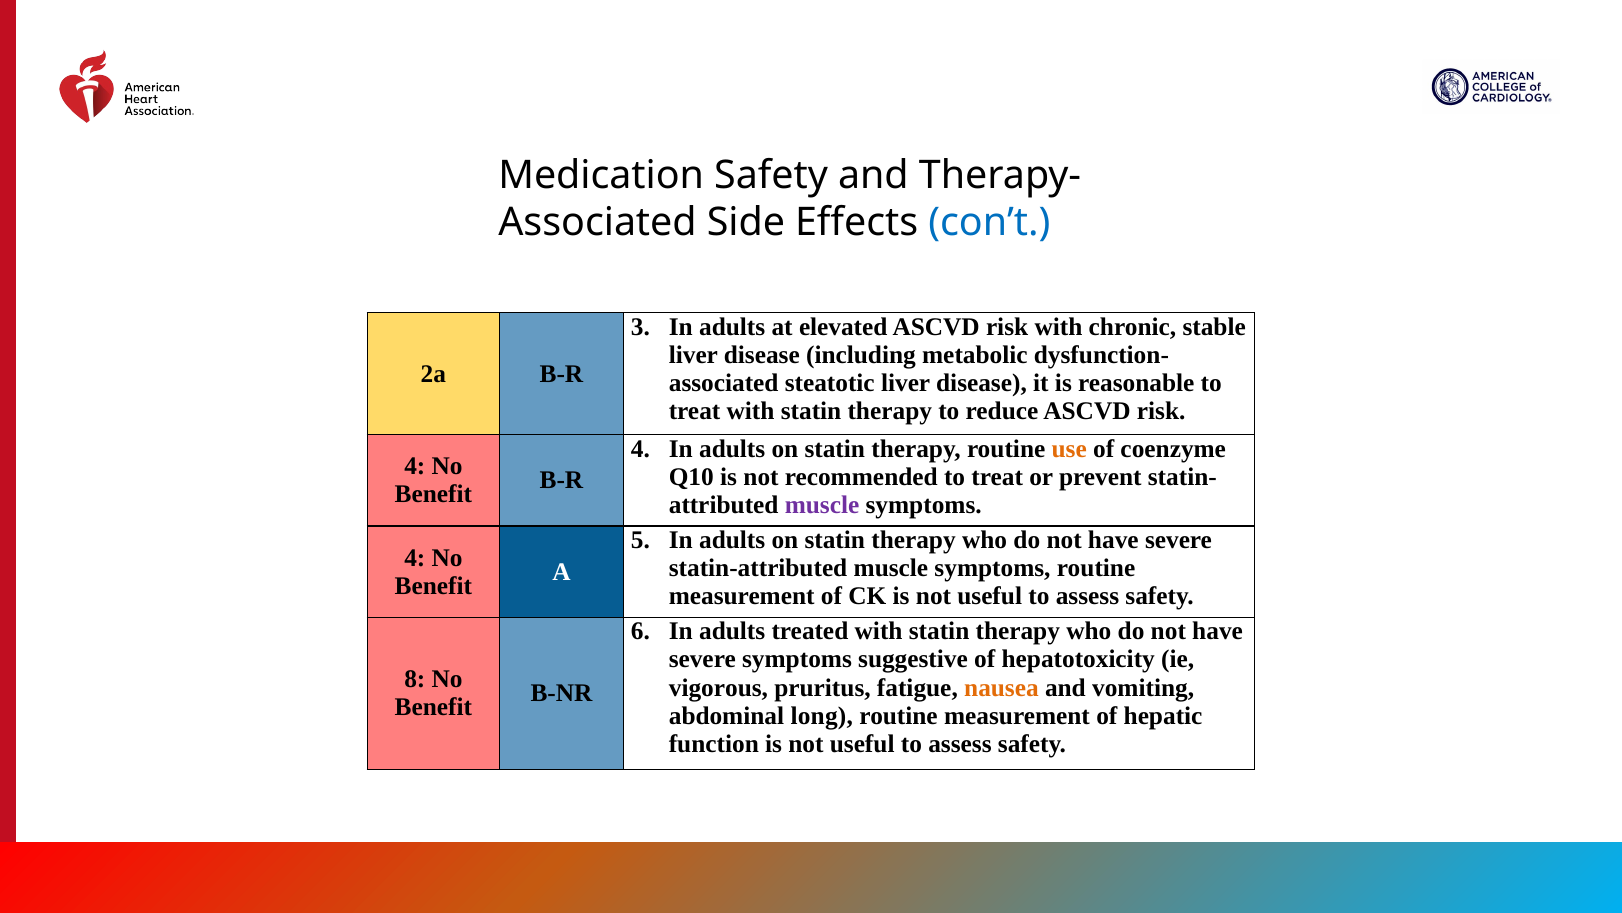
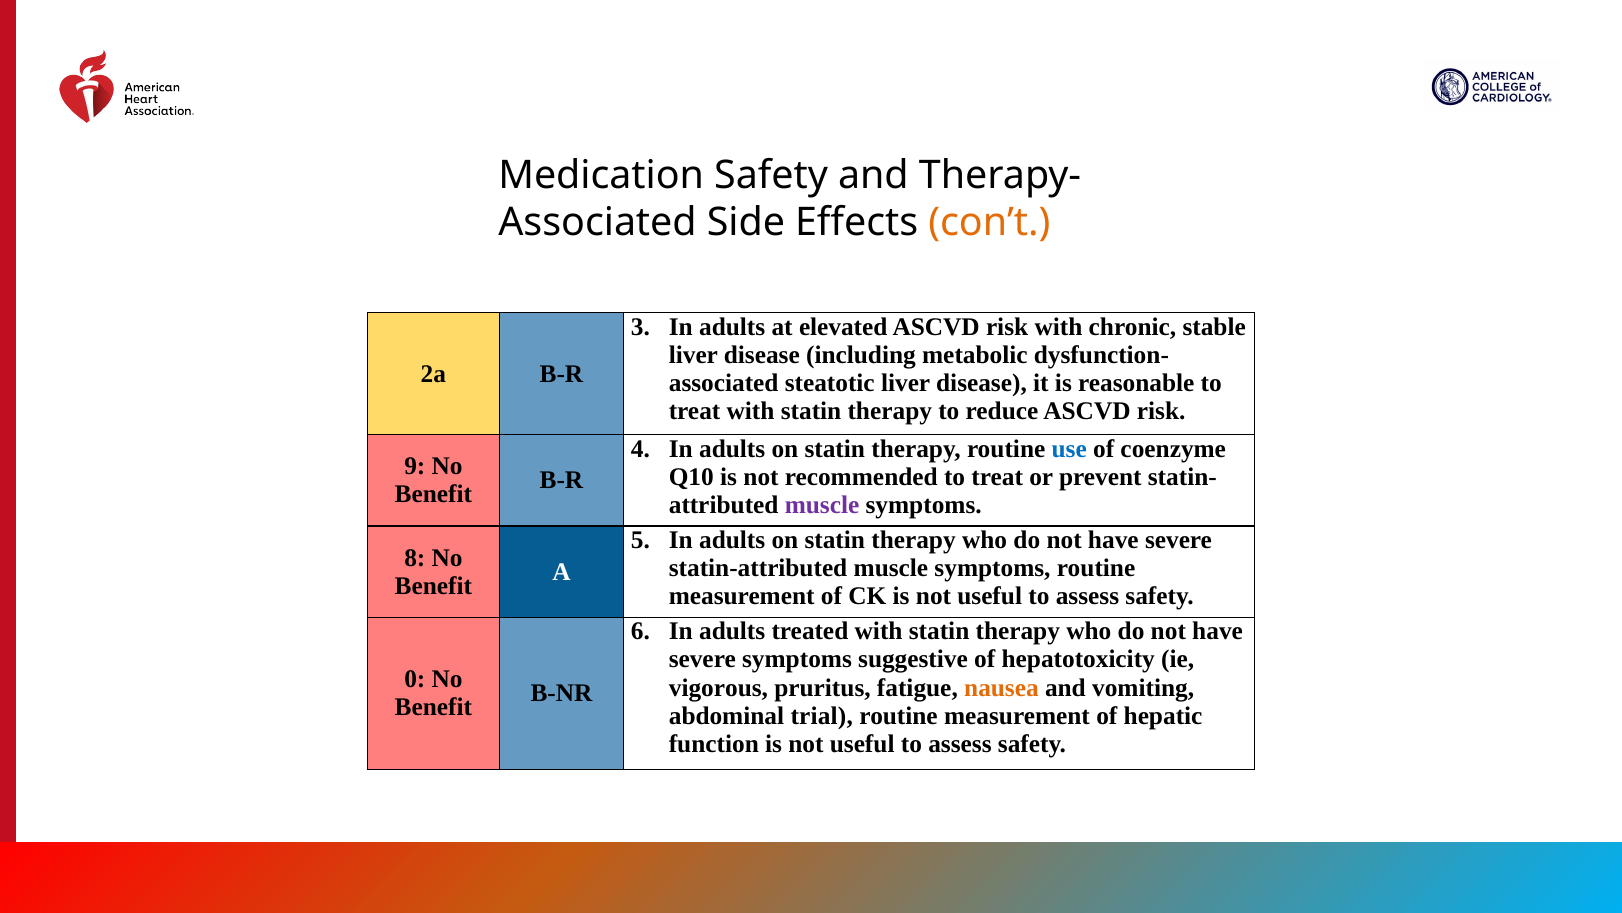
con’t colour: blue -> orange (989, 222)
use colour: orange -> blue (1069, 449)
4: 4 -> 9 (415, 466)
4: 4 -> 8 (415, 557)
8: 8 -> 0 (415, 679)
long: long -> trial (822, 715)
